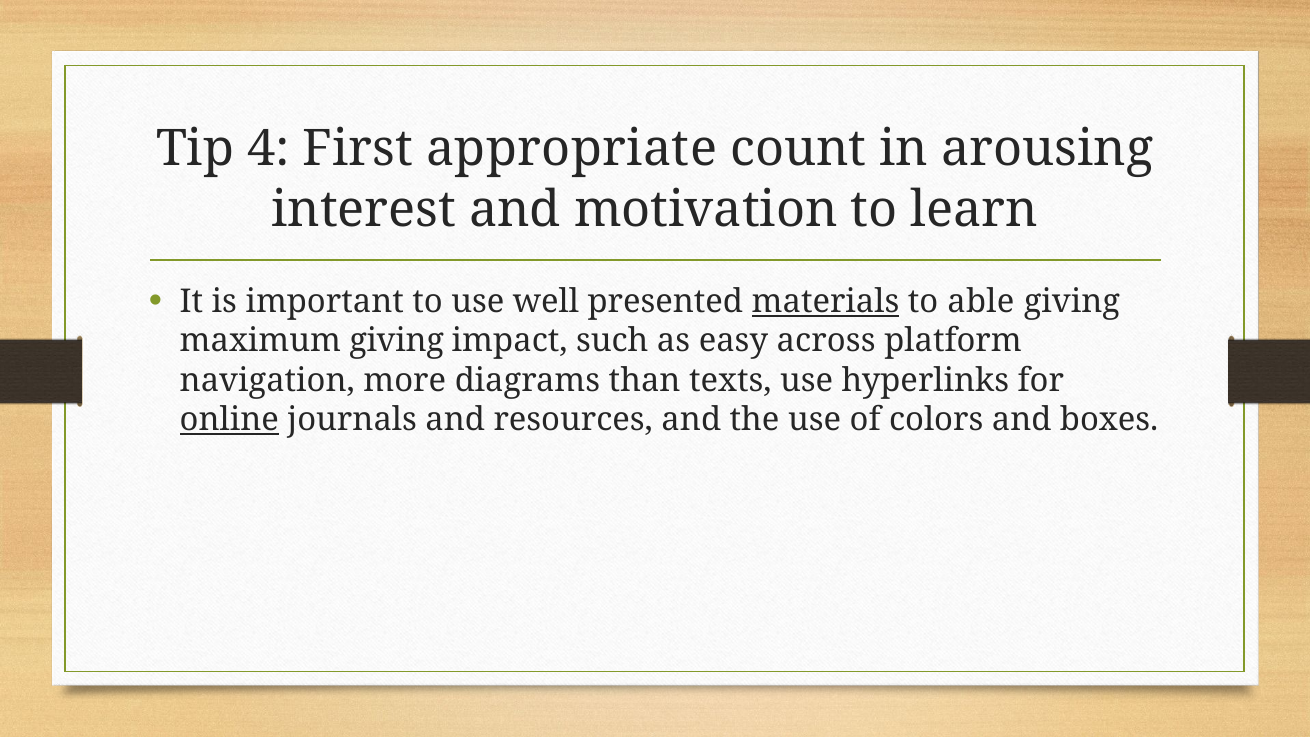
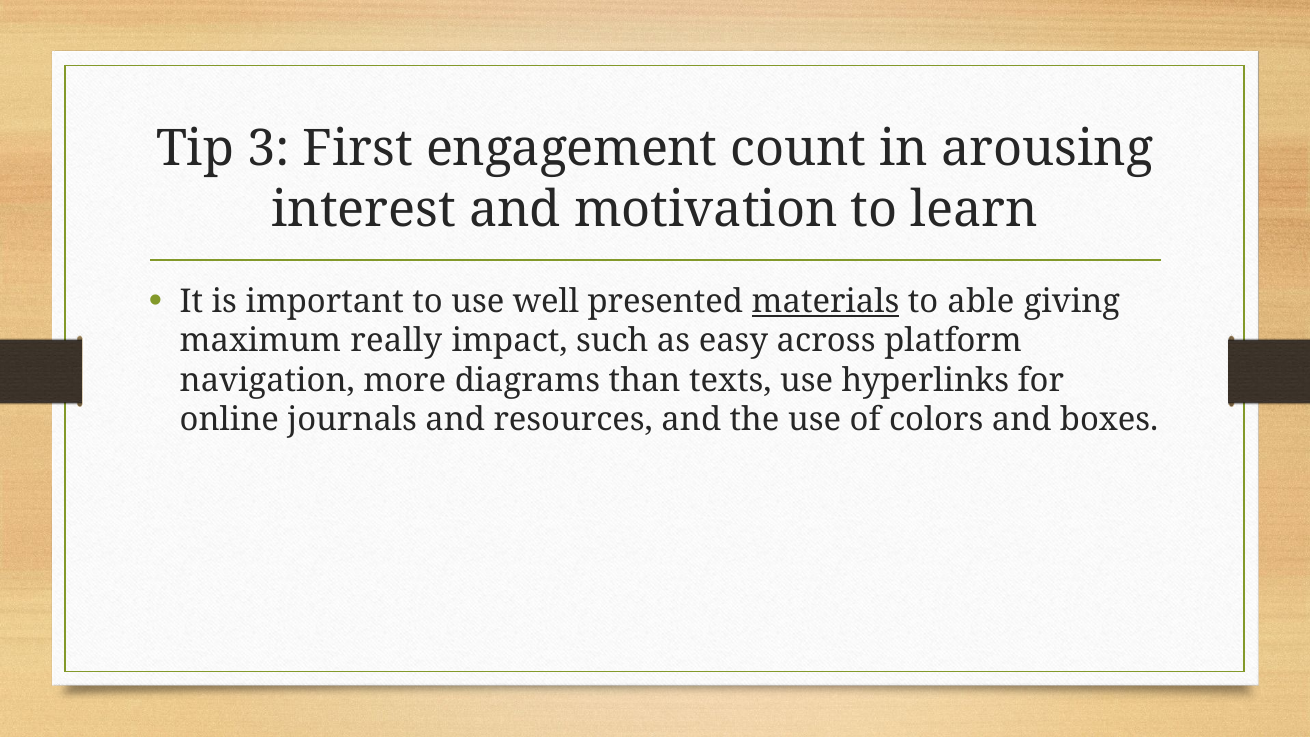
4: 4 -> 3 (269, 149)
appropriate: appropriate -> engagement (572, 149)
maximum giving: giving -> really (396, 341)
online underline: present -> none (229, 420)
